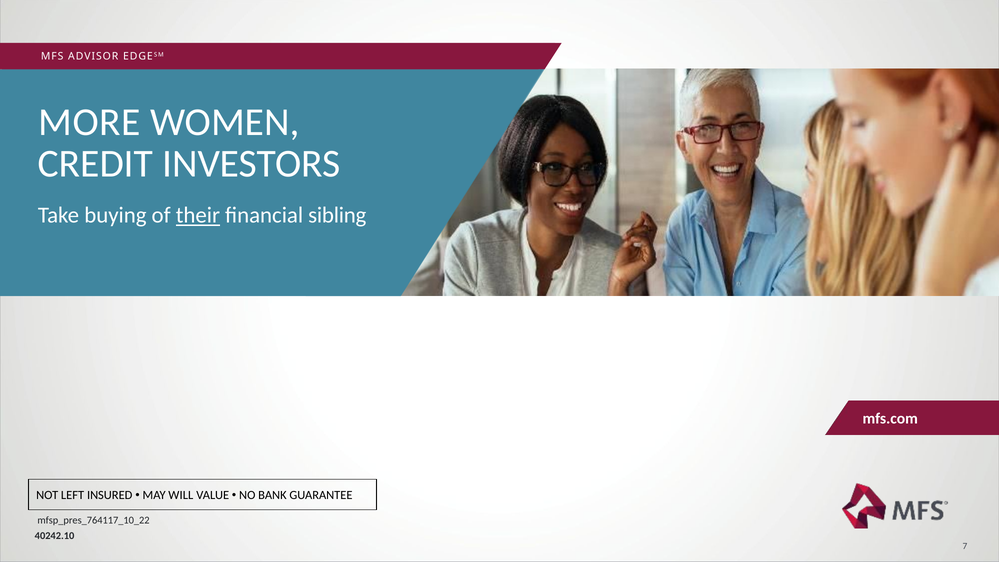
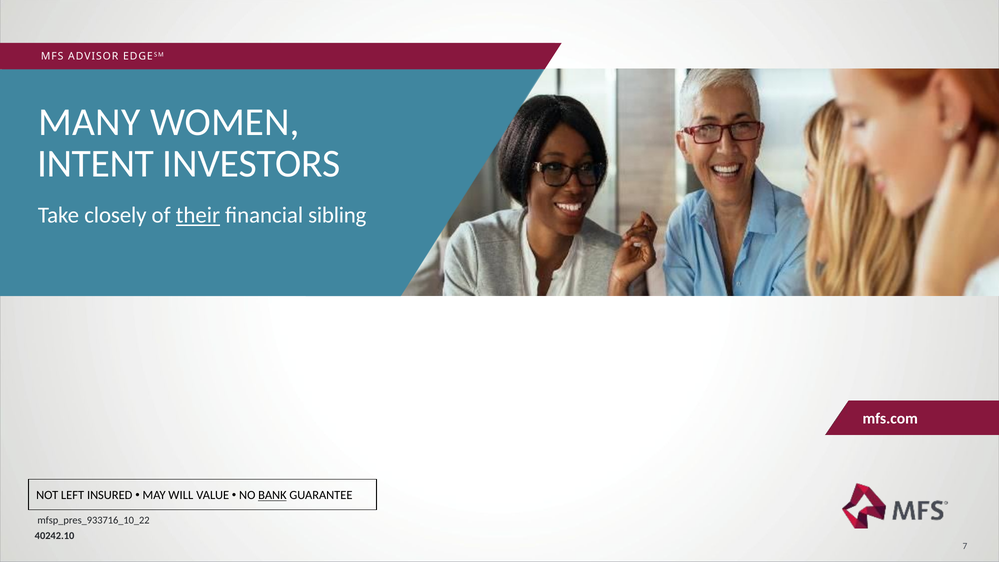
MORE: MORE -> MANY (89, 122)
CREDIT: CREDIT -> INTENT (96, 164)
buying: buying -> closely (115, 215)
BANK underline: none -> present (272, 495)
mfsp_pres_764117_10_22: mfsp_pres_764117_10_22 -> mfsp_pres_933716_10_22 (93, 520)
